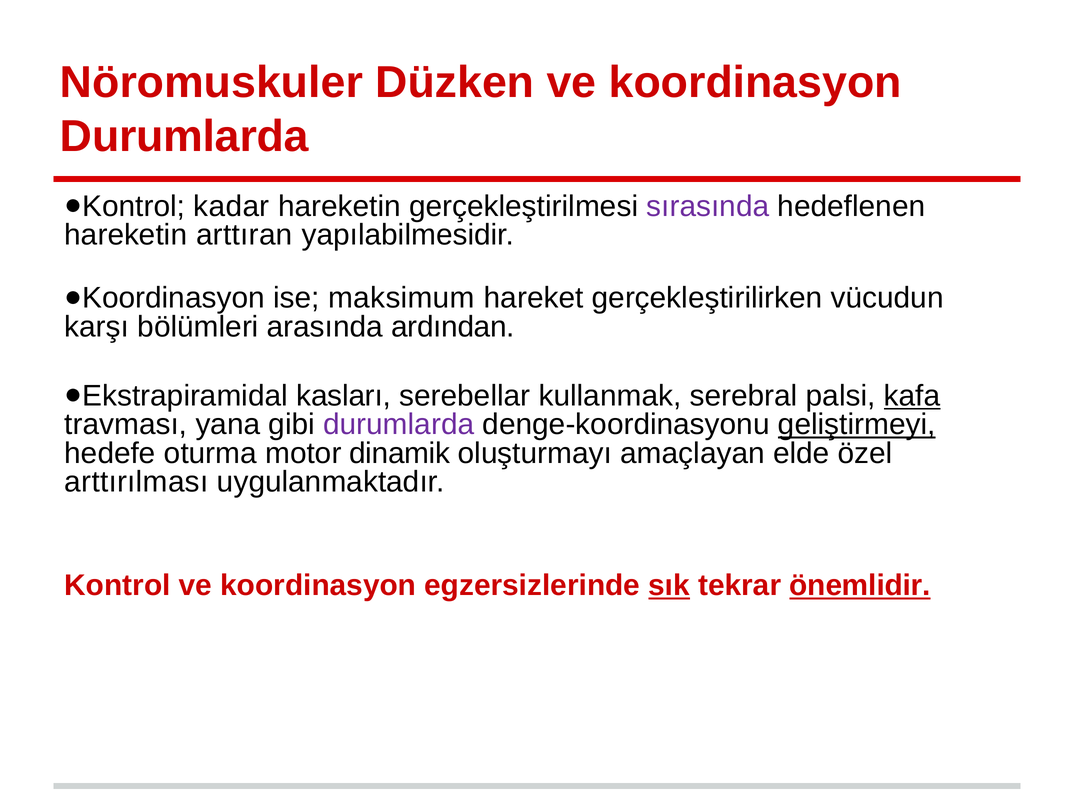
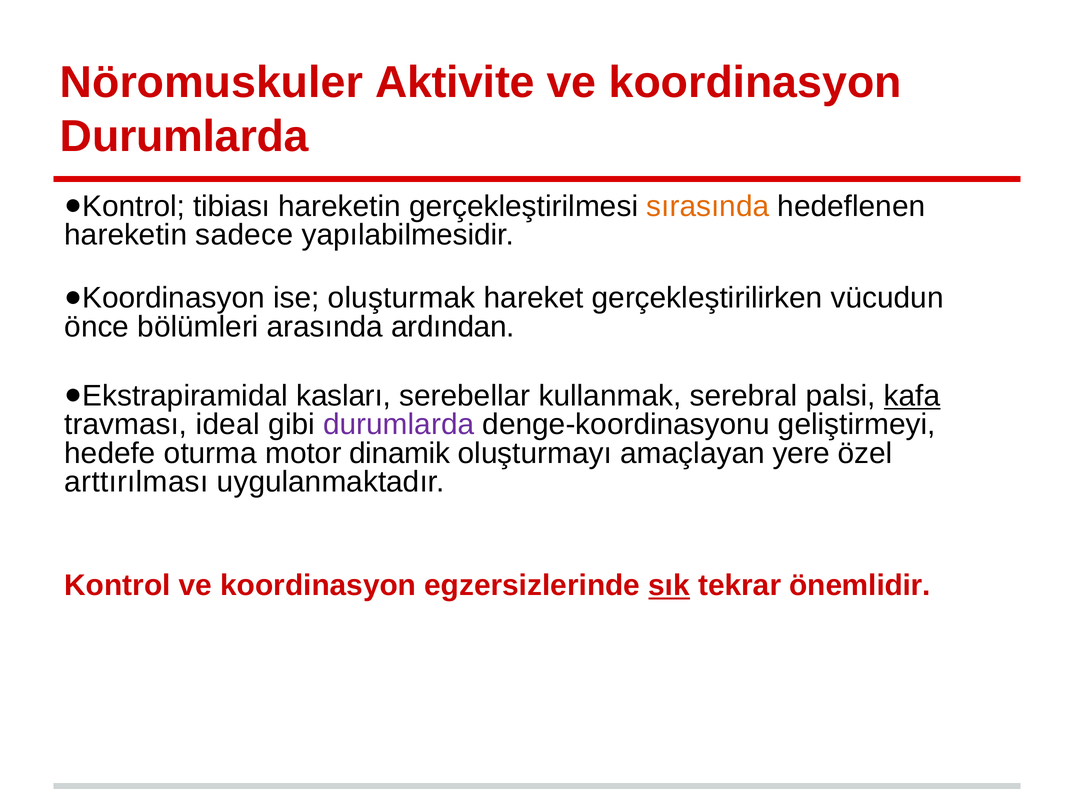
Düzken: Düzken -> Aktivite (455, 83)
kadar: kadar -> tibiası (232, 206)
sırasında colour: purple -> orange (708, 206)
arttıran: arttıran -> sadece (244, 235)
maksimum: maksimum -> oluşturmak (402, 298)
karşı: karşı -> önce (97, 327)
yana: yana -> ideal (228, 425)
geliştirmeyi underline: present -> none (857, 425)
elde: elde -> yere (801, 454)
önemlidir underline: present -> none (860, 586)
